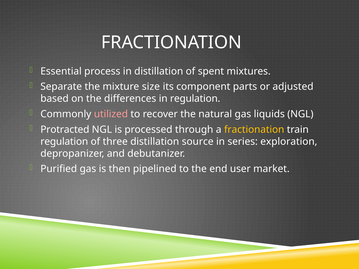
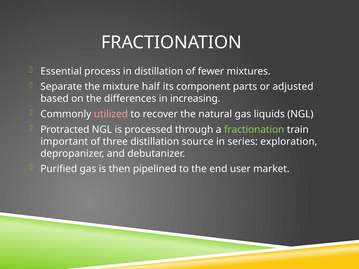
spent: spent -> fewer (211, 71)
size: size -> half (151, 87)
in regulation: regulation -> increasing (195, 99)
fractionation colour: yellow -> light green (254, 130)
regulation: regulation -> important (64, 142)
